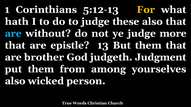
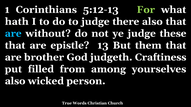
For colour: yellow -> light green (146, 10)
these: these -> there (126, 22)
more: more -> these (173, 34)
Judgment: Judgment -> Craftiness (161, 57)
put them: them -> filled (41, 69)
